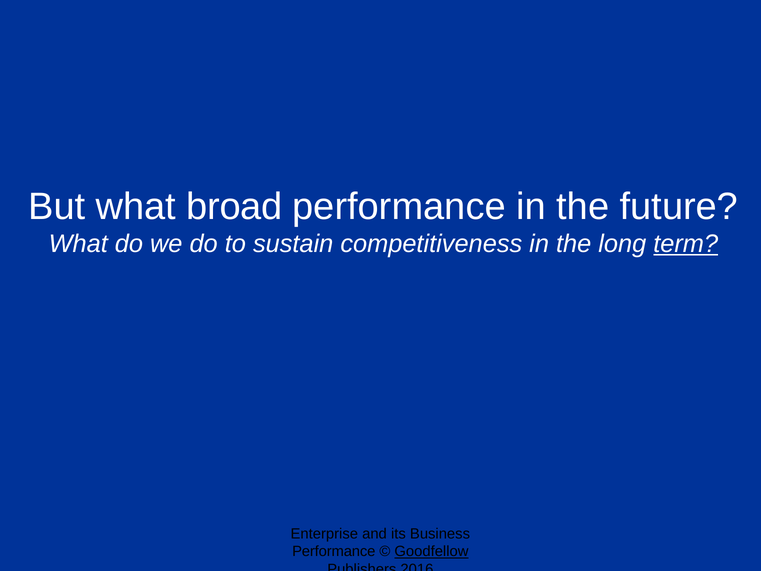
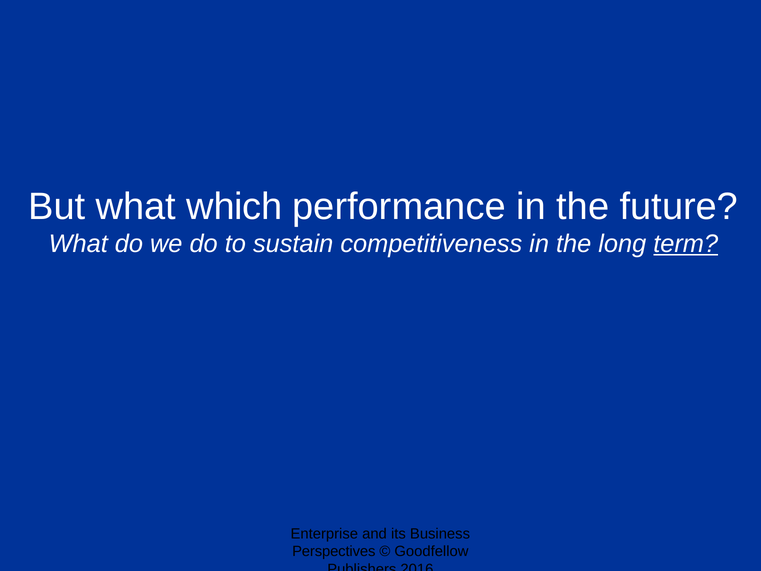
broad: broad -> which (234, 207)
Performance: Performance -> Perspectives (334, 551)
Goodfellow underline: present -> none (431, 551)
